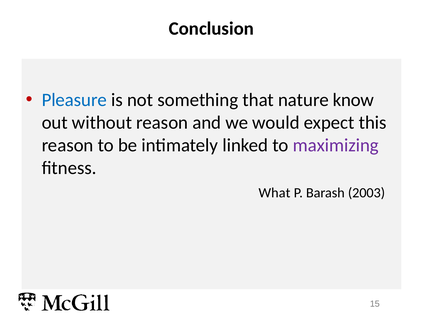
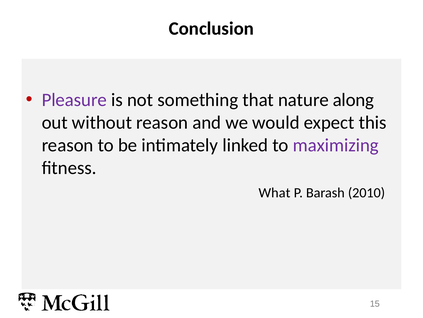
Pleasure colour: blue -> purple (74, 100)
know: know -> along (353, 100)
2003: 2003 -> 2010 (366, 192)
